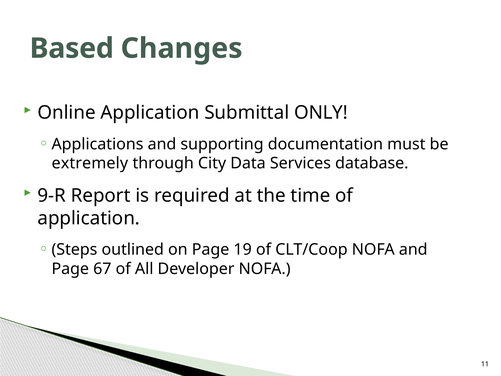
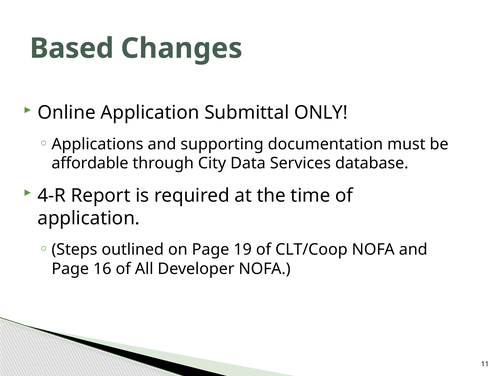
extremely: extremely -> affordable (90, 163)
9-R: 9-R -> 4-R (52, 195)
67: 67 -> 16 (102, 269)
